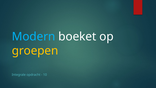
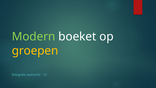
Modern colour: light blue -> light green (34, 36)
